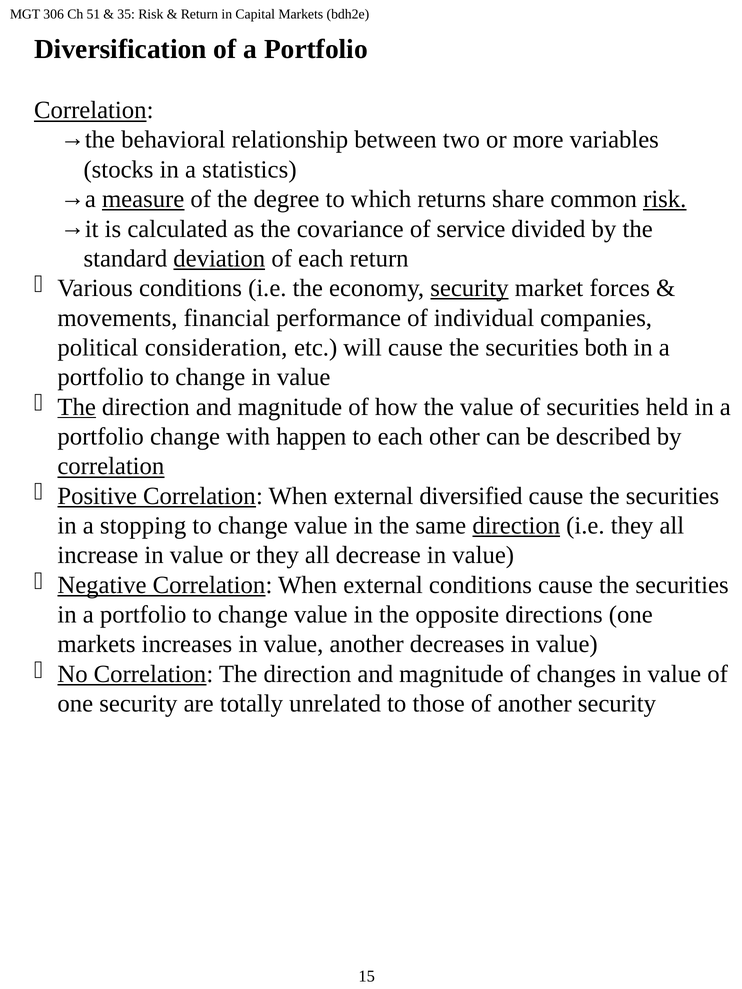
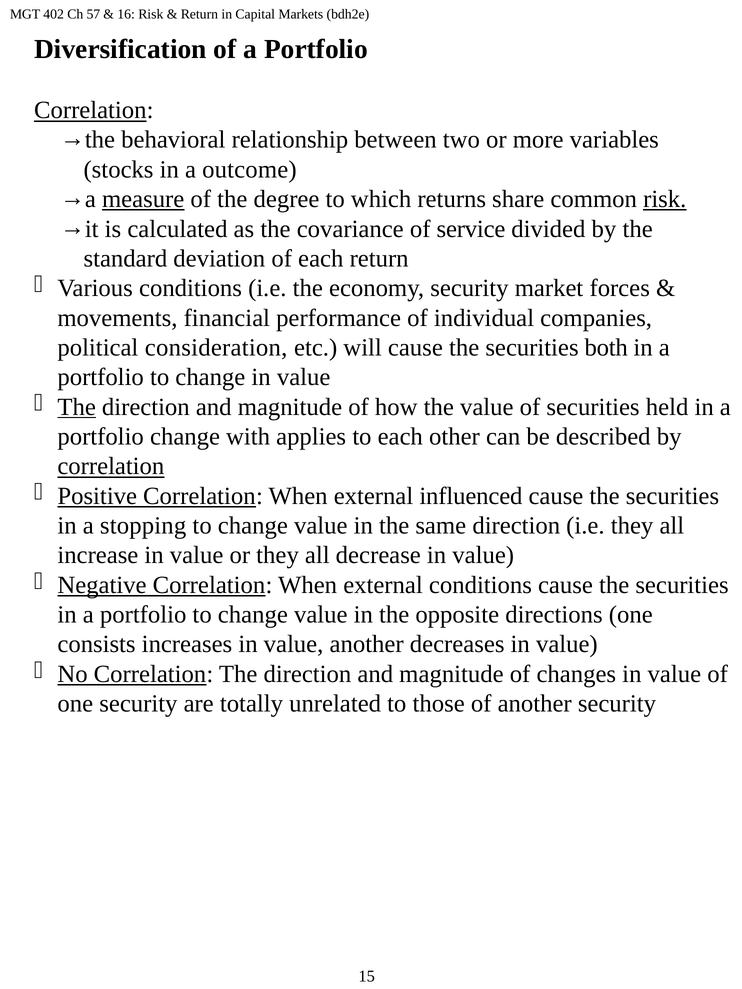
306: 306 -> 402 (54, 14)
51: 51 -> 57 (93, 14)
35: 35 -> 16 (126, 14)
statistics: statistics -> outcome (249, 170)
deviation underline: present -> none (219, 259)
security underline: present -> none (469, 288)
happen: happen -> applies (311, 437)
diversified: diversified -> influenced (471, 496)
direction underline: present -> none (516, 526)
markets: markets -> consists (97, 644)
